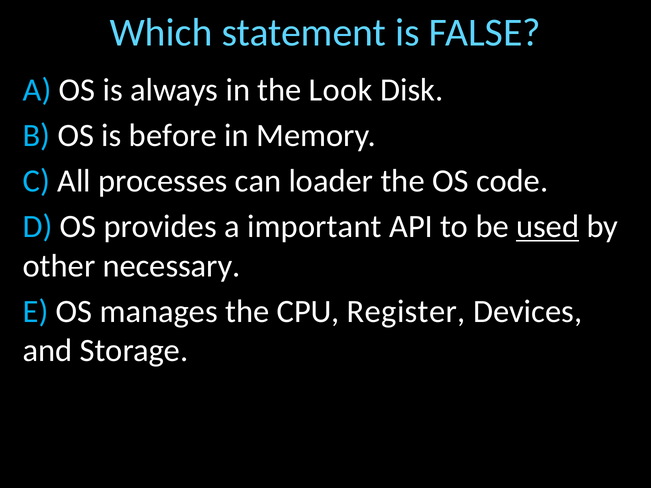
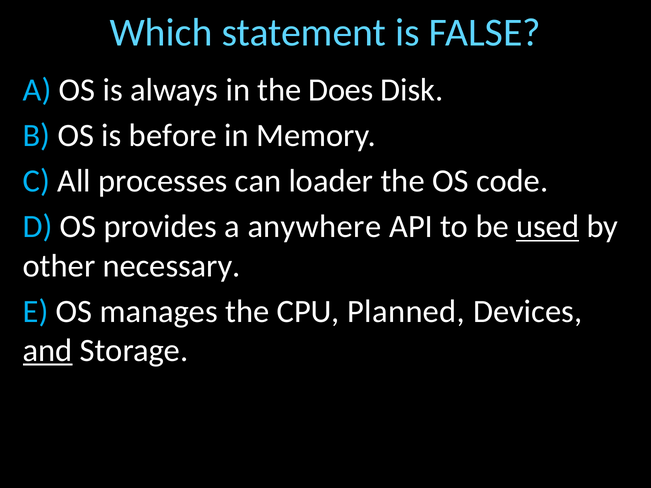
Look: Look -> Does (341, 90)
important: important -> anywhere (314, 227)
Register: Register -> Planned (406, 312)
and underline: none -> present (48, 351)
